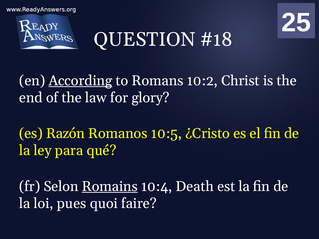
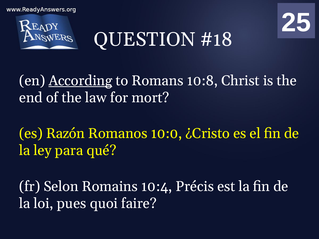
10:2: 10:2 -> 10:8 (202, 81)
glory: glory -> mort (150, 98)
10:5: 10:5 -> 10:0 (167, 134)
Romains underline: present -> none (110, 187)
Death: Death -> Précis (195, 187)
